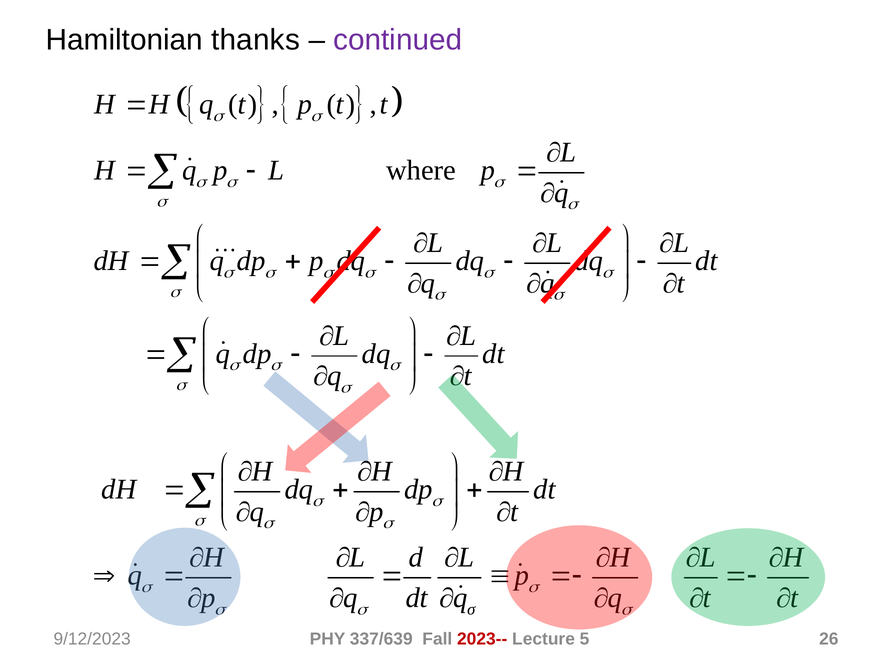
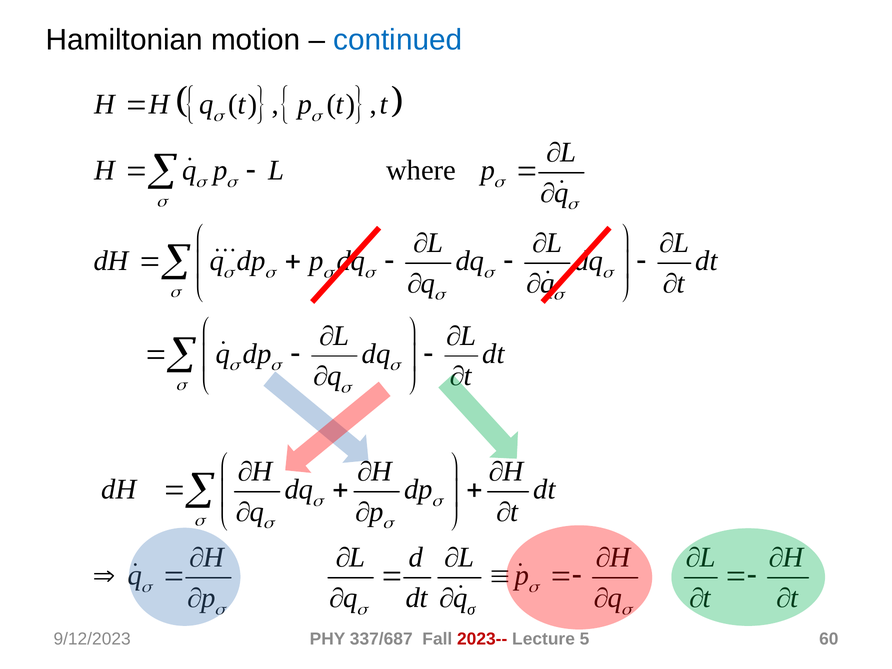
thanks: thanks -> motion (256, 40)
continued colour: purple -> blue (398, 40)
337/639: 337/639 -> 337/687 (381, 639)
26: 26 -> 60 (829, 639)
